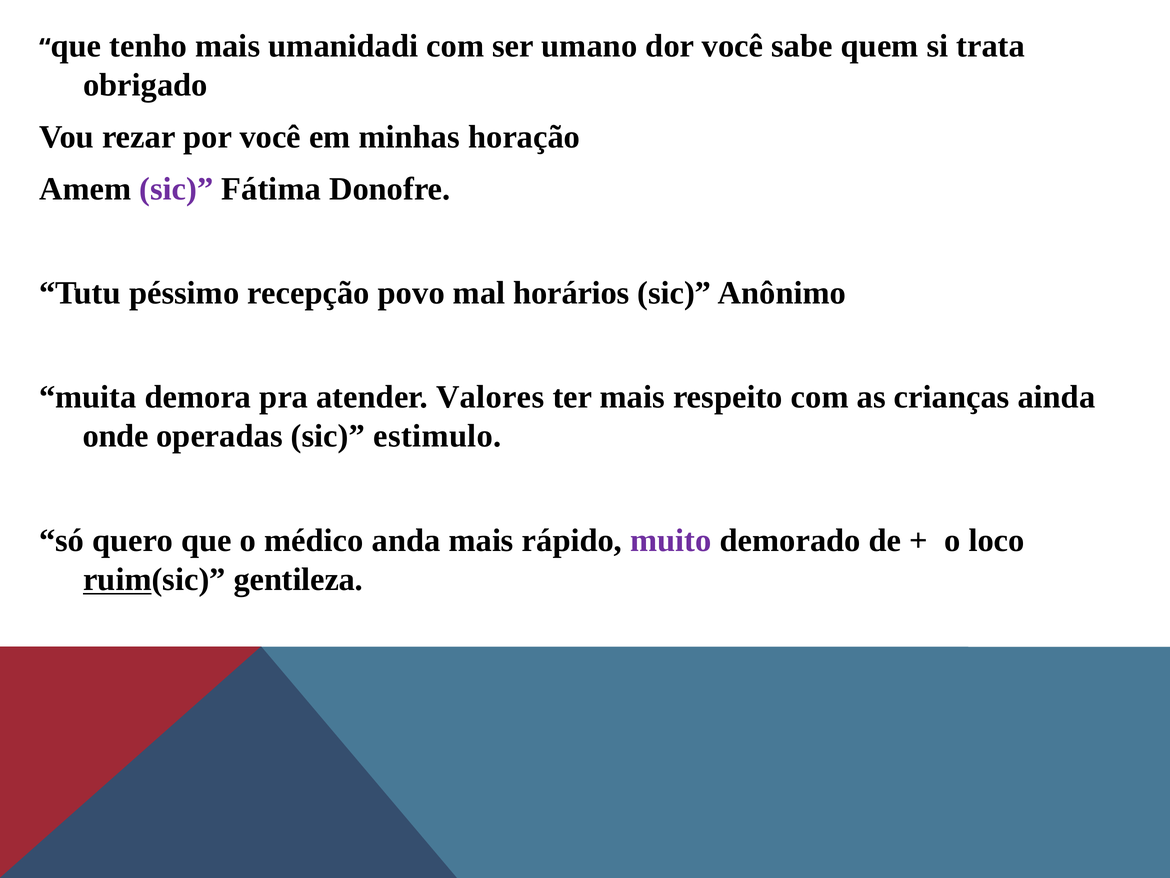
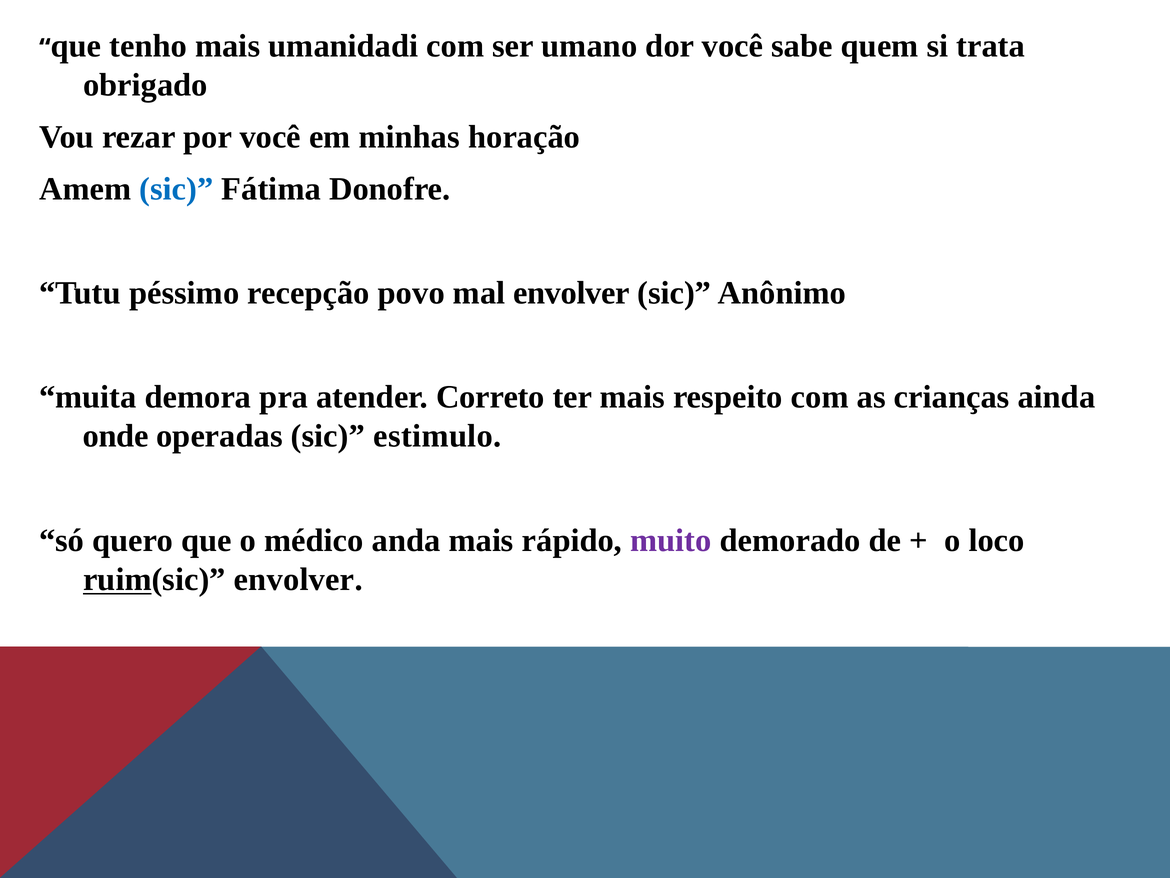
sic colour: purple -> blue (176, 189)
mal horários: horários -> envolver (571, 293)
Valores: Valores -> Correto (490, 397)
ruim(sic gentileza: gentileza -> envolver (298, 579)
